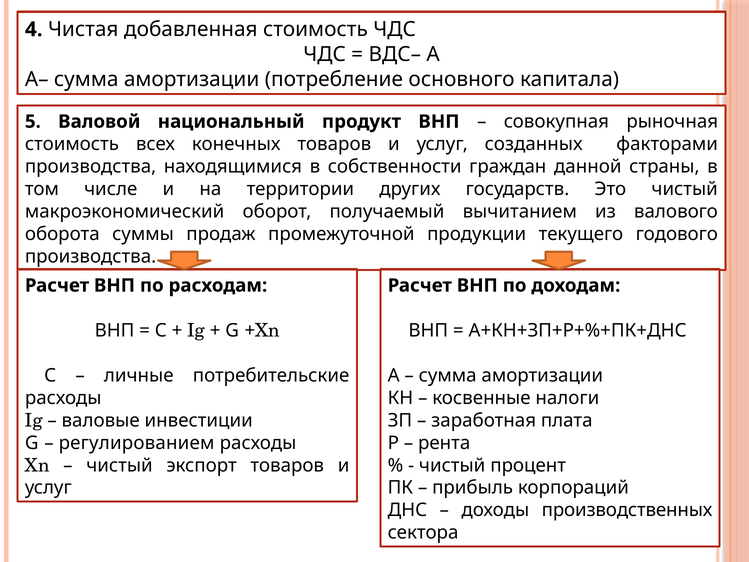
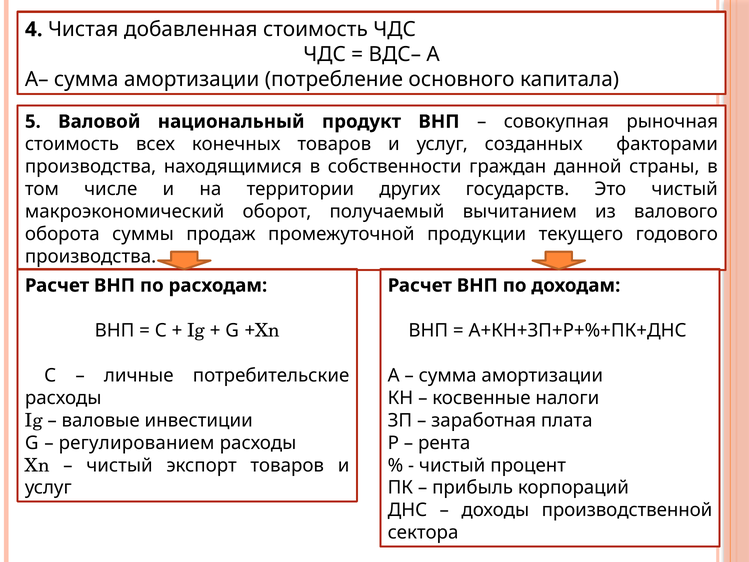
производственных: производственных -> производственной (627, 510)
